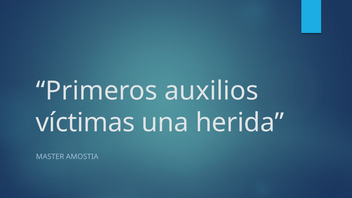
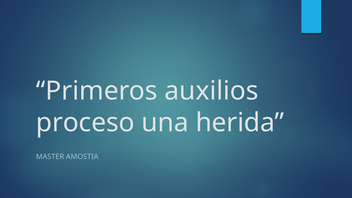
víctimas: víctimas -> proceso (85, 123)
